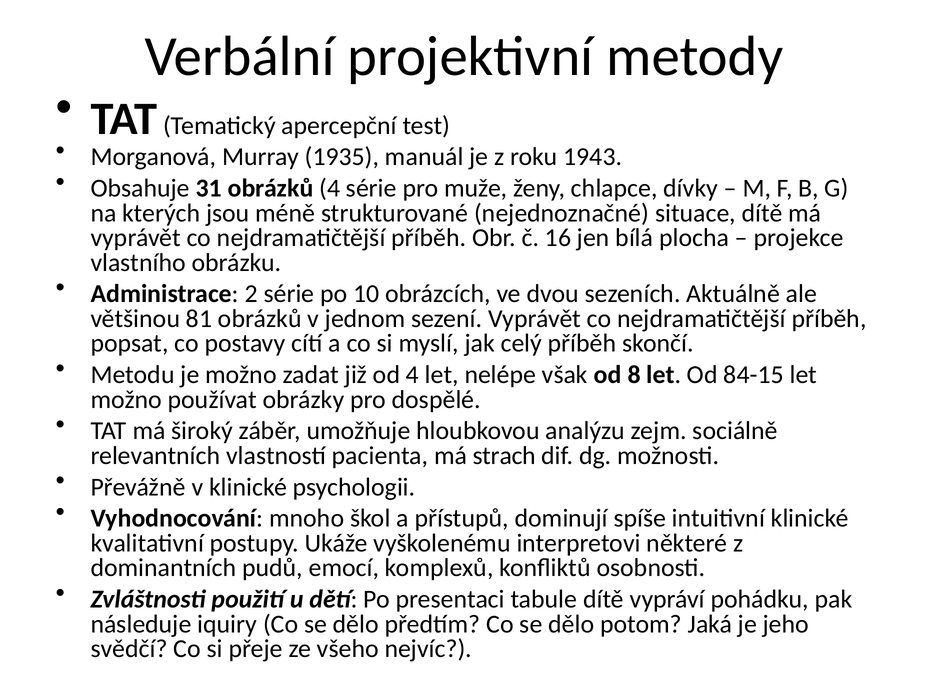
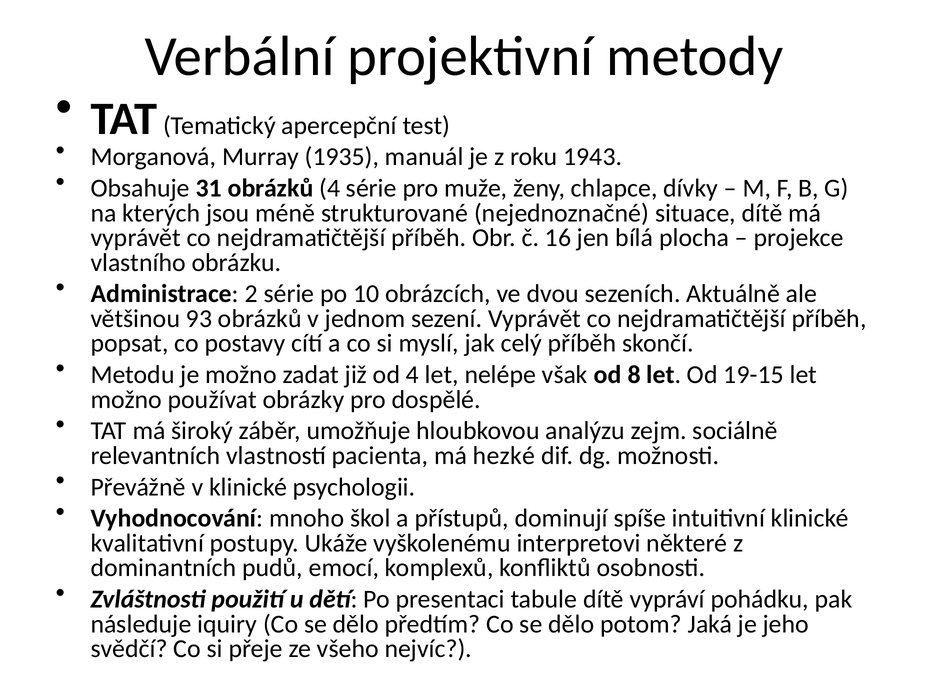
81: 81 -> 93 (199, 319)
84-15: 84-15 -> 19-15 (754, 375)
strach: strach -> hezké (504, 456)
